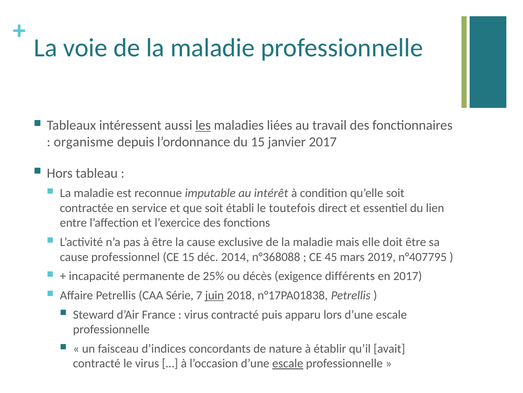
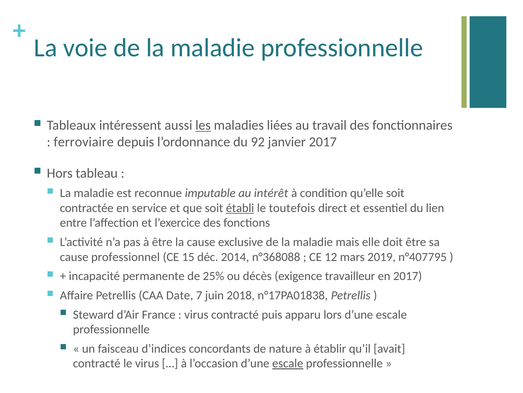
organisme: organisme -> ferroviaire (84, 142)
du 15: 15 -> 92 (258, 142)
établi underline: none -> present (240, 208)
45: 45 -> 12 (331, 256)
différents: différents -> travailleur (350, 276)
Série: Série -> Date (180, 295)
juin underline: present -> none (214, 295)
